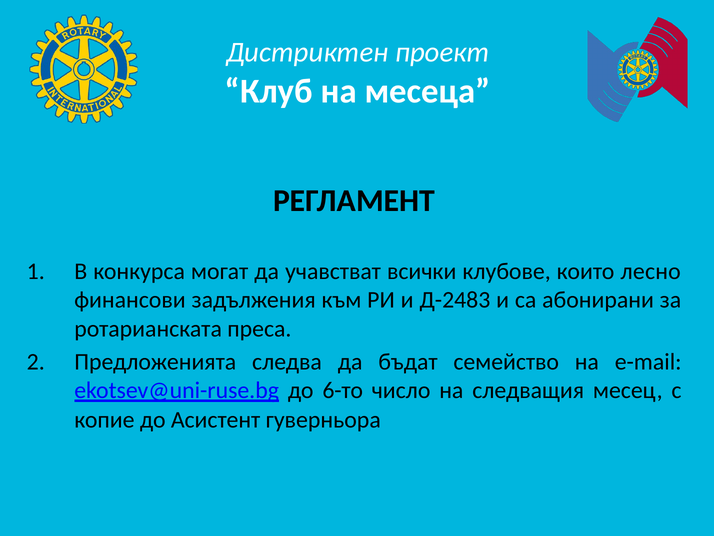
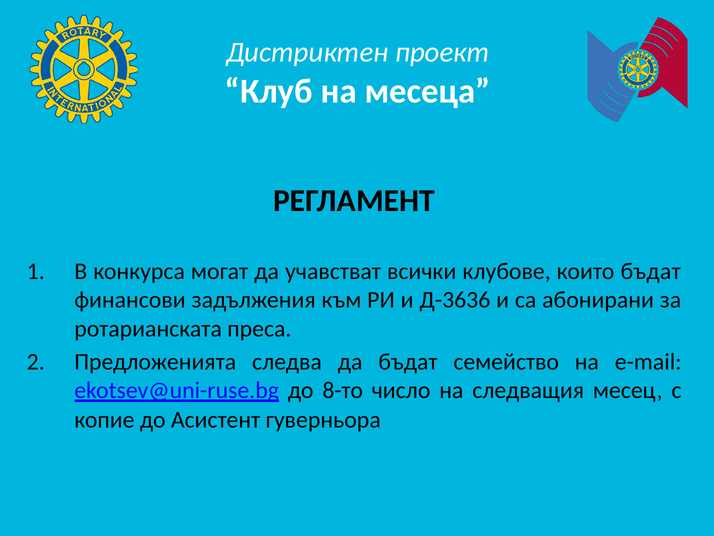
които лесно: лесно -> бъдат (651, 271)
Д-2483: Д-2483 -> Д-3636 (455, 300)
6-то: 6-то -> 8-то (343, 390)
